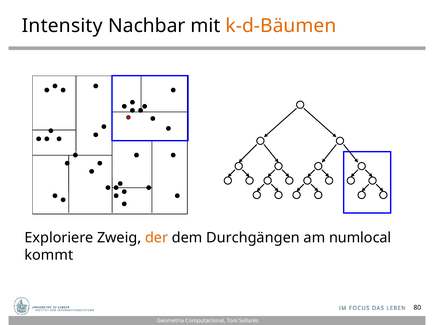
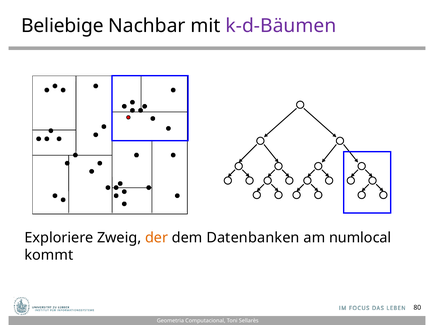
Intensity: Intensity -> Beliebige (62, 26)
k-d-Bäumen colour: orange -> purple (281, 26)
Durchgängen: Durchgängen -> Datenbanken (253, 238)
